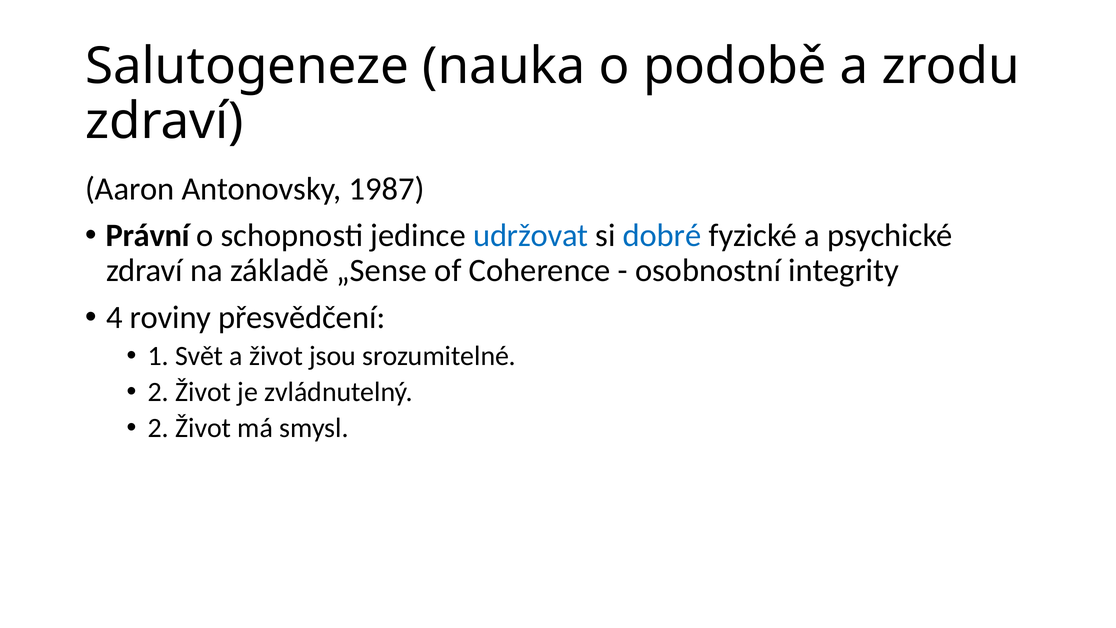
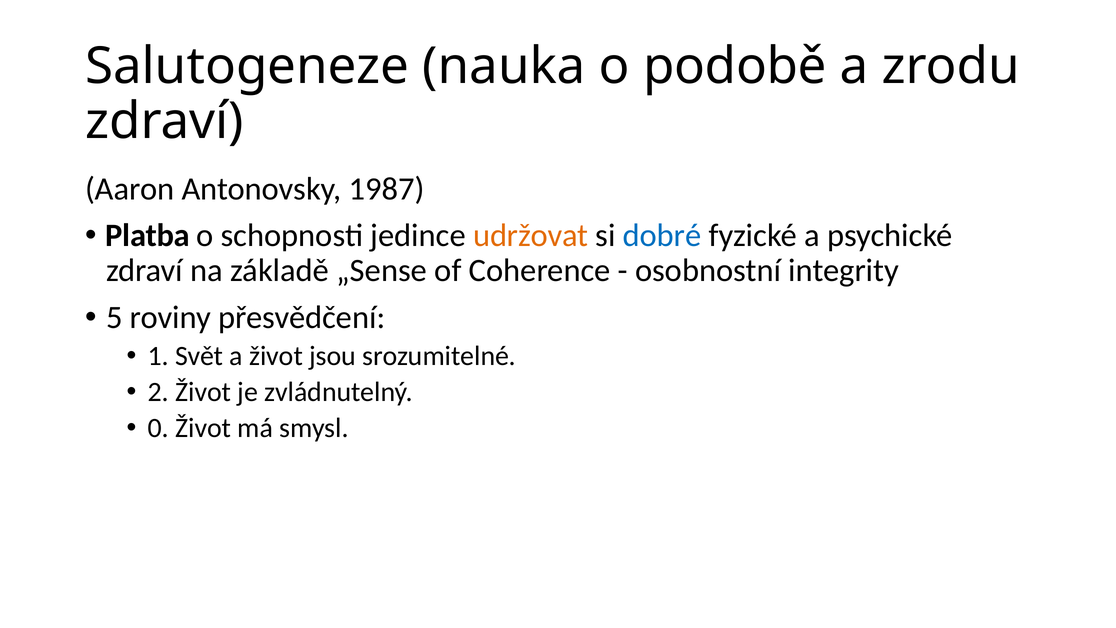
Právní: Právní -> Platba (148, 235)
udržovat colour: blue -> orange (531, 235)
4: 4 -> 5 (114, 317)
2: 2 -> 0 (158, 428)
